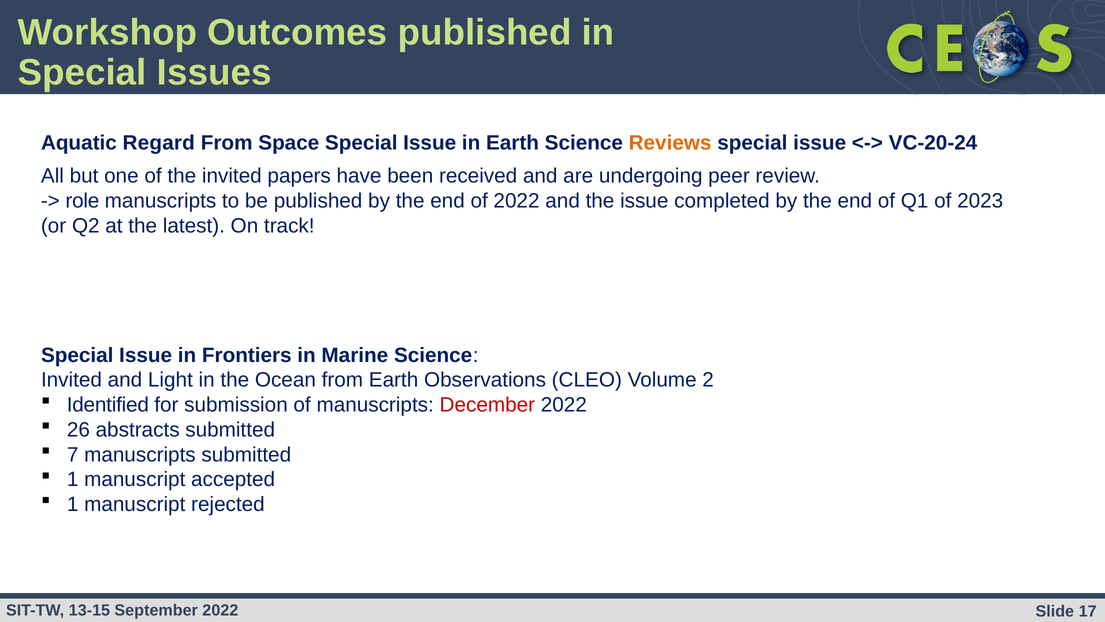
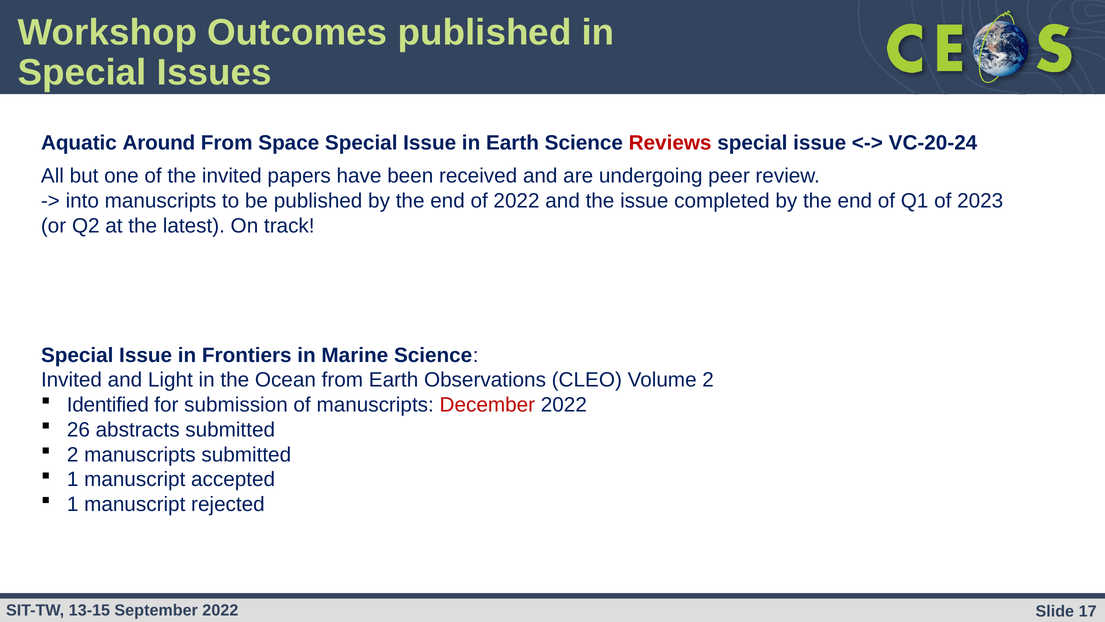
Regard: Regard -> Around (159, 143)
Reviews colour: orange -> red (670, 143)
role: role -> into (82, 201)
7: 7 -> 2 (73, 454)
